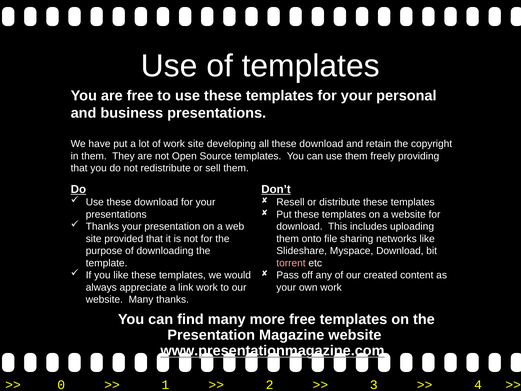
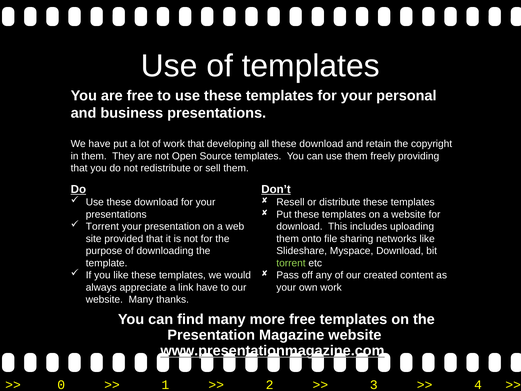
work site: site -> that (196, 144)
Thanks: Thanks -> Torrent (102, 226)
torrent colour: pink -> light green (291, 263)
link work: work -> have (207, 287)
